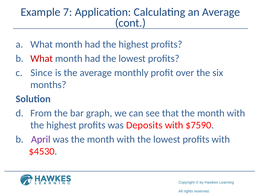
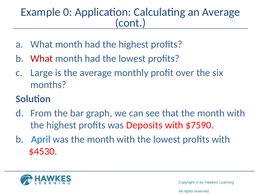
7: 7 -> 0 (68, 12)
Since: Since -> Large (42, 73)
April colour: purple -> blue (41, 140)
